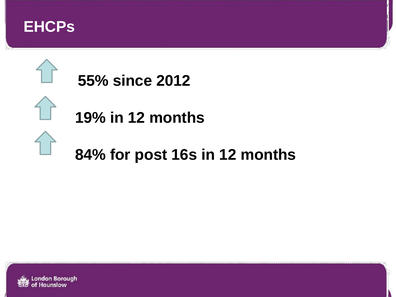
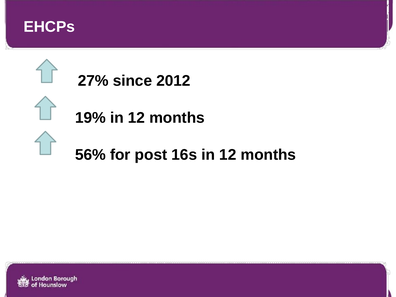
55%: 55% -> 27% (93, 81)
84%: 84% -> 56% (90, 155)
